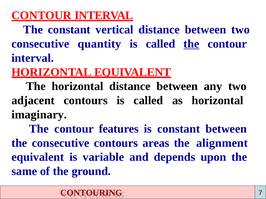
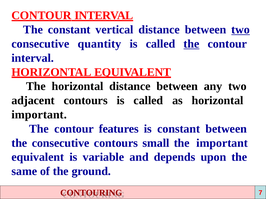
two underline: none -> present (241, 30)
imaginary: imaginary -> important (39, 115)
areas: areas -> small (156, 143)
the alignment: alignment -> important (222, 143)
